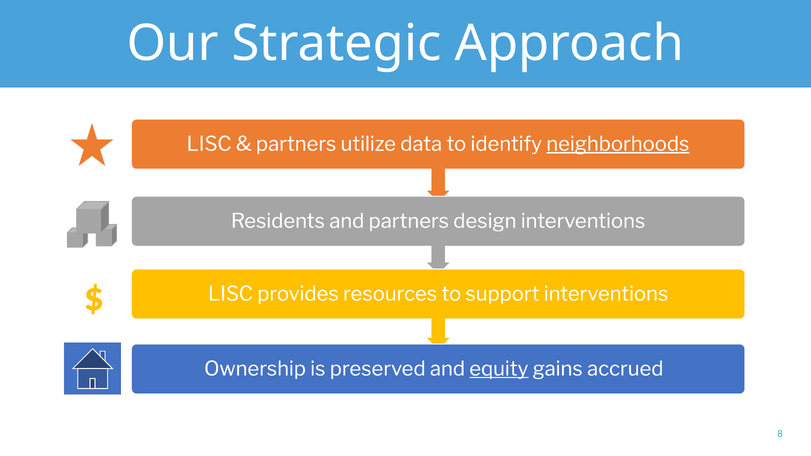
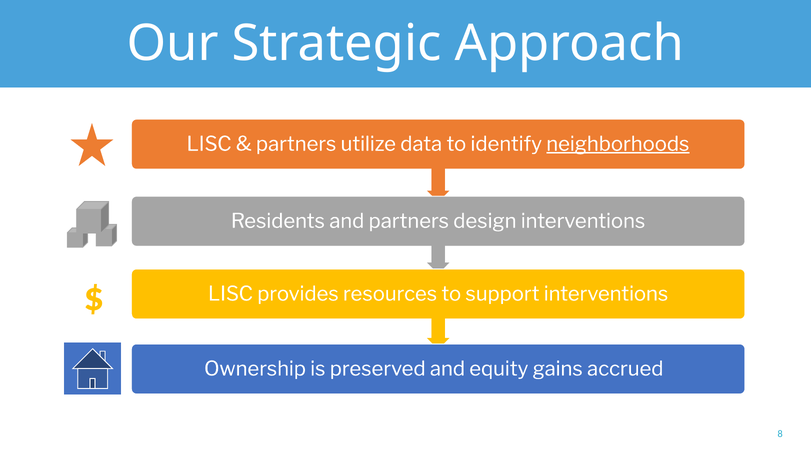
equity underline: present -> none (499, 369)
